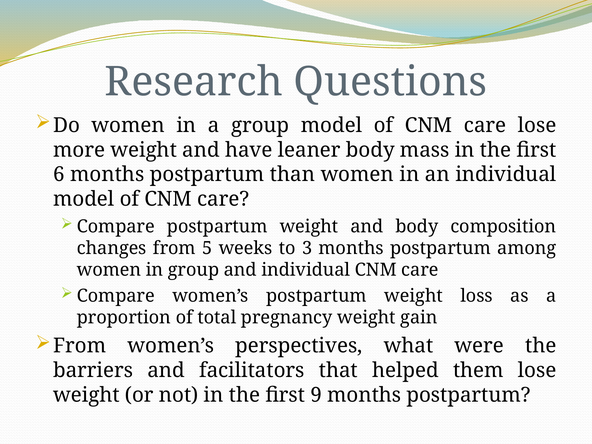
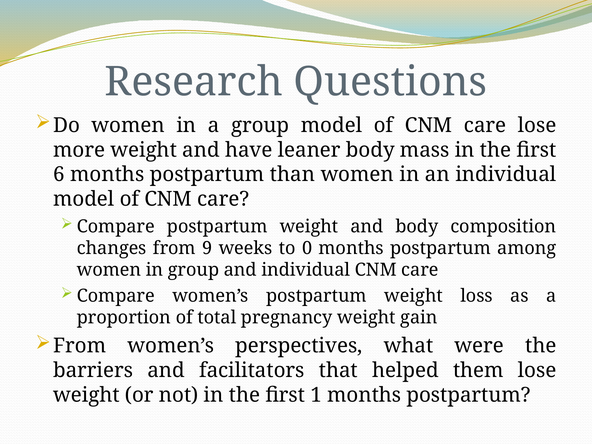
5: 5 -> 9 (207, 248)
3: 3 -> 0 (307, 248)
9: 9 -> 1 (316, 395)
